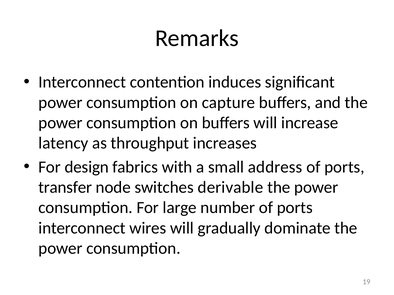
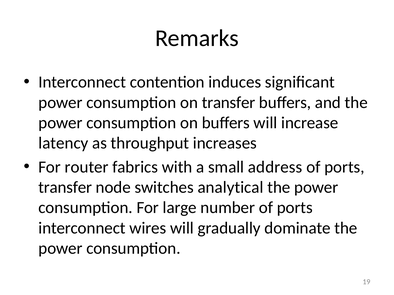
on capture: capture -> transfer (229, 103)
design: design -> router (87, 167)
derivable: derivable -> analytical (231, 188)
